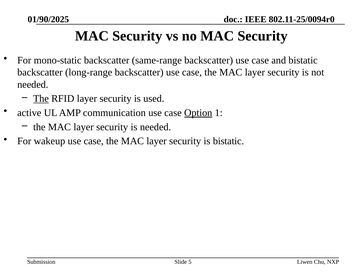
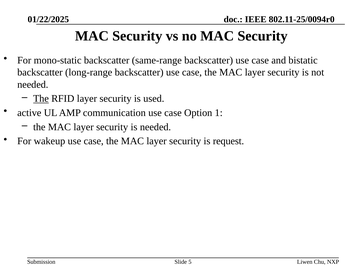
01/90/2025: 01/90/2025 -> 01/22/2025 (48, 19)
Option underline: present -> none (198, 112)
is bistatic: bistatic -> request (228, 141)
